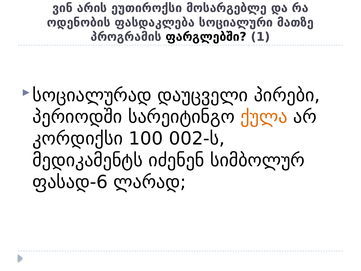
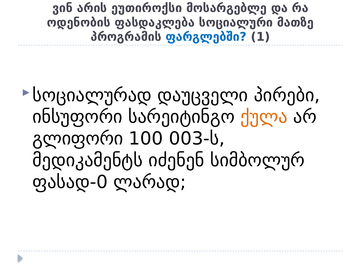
ფარგლებში colour: black -> blue (206, 37)
პერიოდში: პერიოდში -> ინსუფორი (77, 117)
კორდიქსი: კორდიქსი -> გლიფორი (78, 139)
002-ს: 002-ს -> 003-ს (197, 139)
ფასად-6: ფასად-6 -> ფასად-0 (70, 182)
